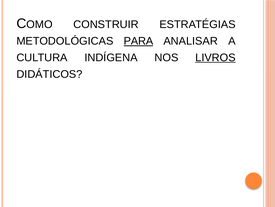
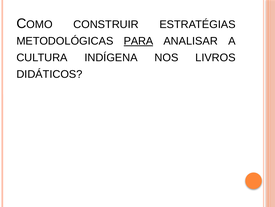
LIVROS underline: present -> none (215, 57)
